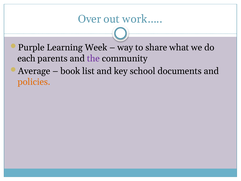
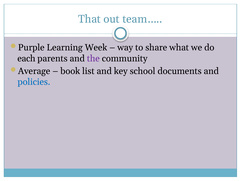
Over: Over -> That (89, 19)
work…: work… -> team… (142, 19)
policies colour: orange -> blue (34, 82)
